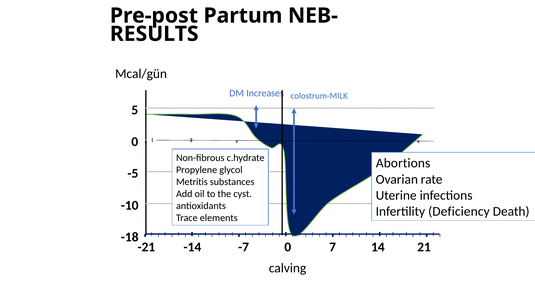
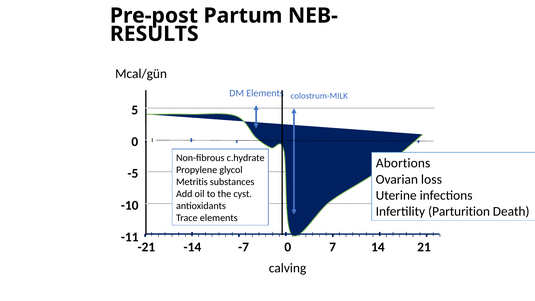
DM Increases: Increases -> Elements (265, 93)
rate: rate -> loss (431, 179)
Deficiency: Deficiency -> Parturition (459, 211)
-18: -18 -> -11 (130, 237)
